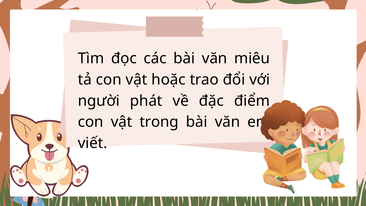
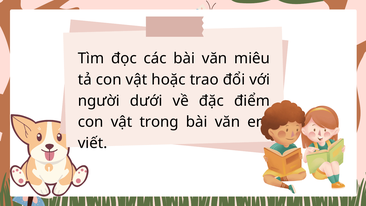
phát: phát -> dưới (146, 101)
